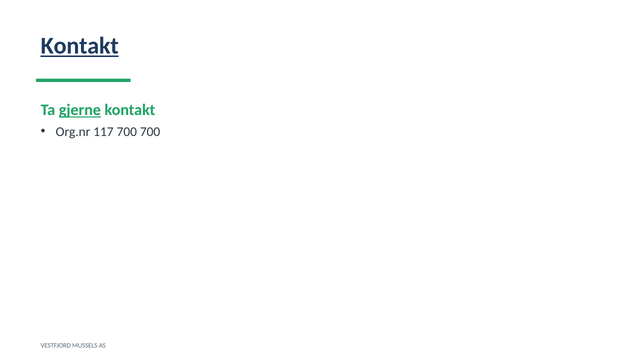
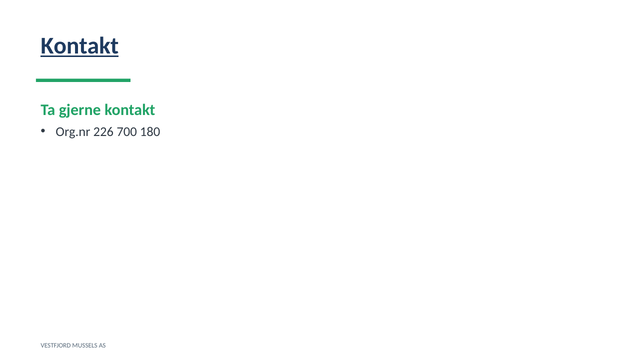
gjerne underline: present -> none (80, 110)
117: 117 -> 226 (103, 132)
700 700: 700 -> 180 (150, 132)
